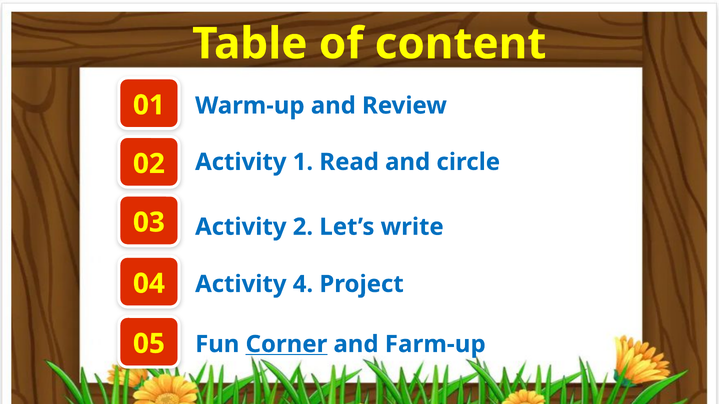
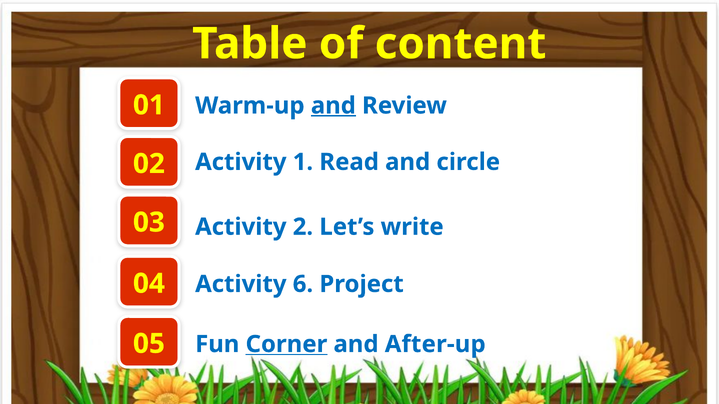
and underline: none -> present (333, 106)
4: 4 -> 6 (303, 284)
Farm-up: Farm-up -> After-up (435, 345)
